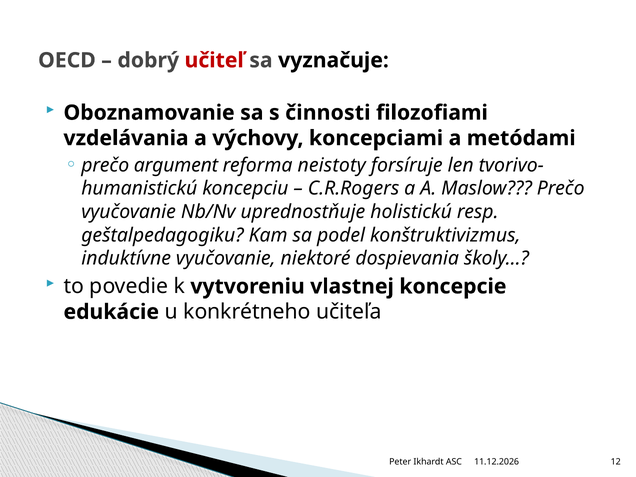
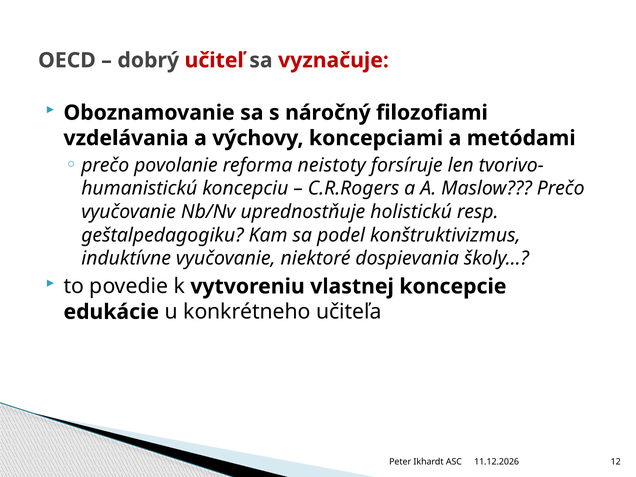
vyznačuje colour: black -> red (333, 60)
činnosti: činnosti -> náročný (328, 113)
argument: argument -> povolanie (176, 165)
